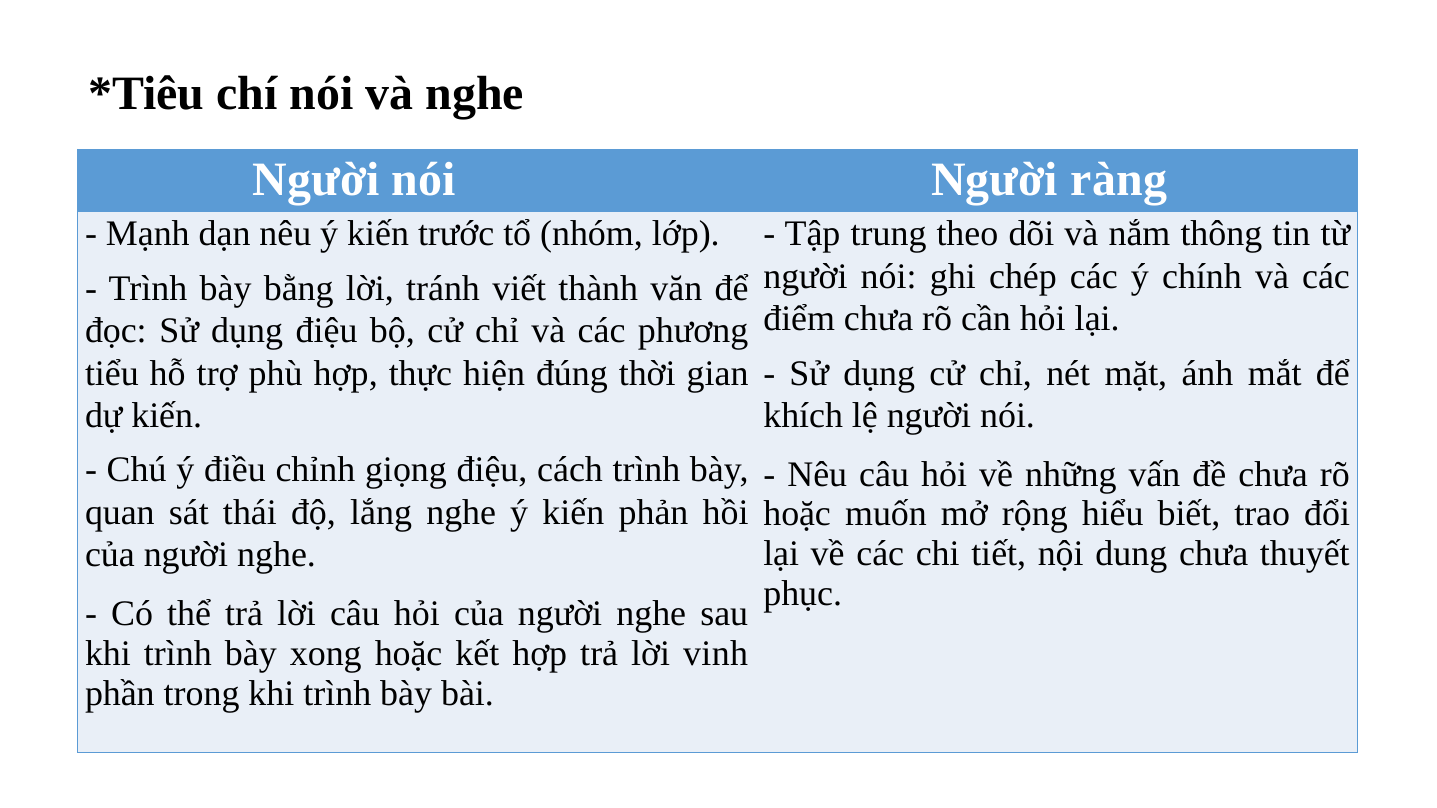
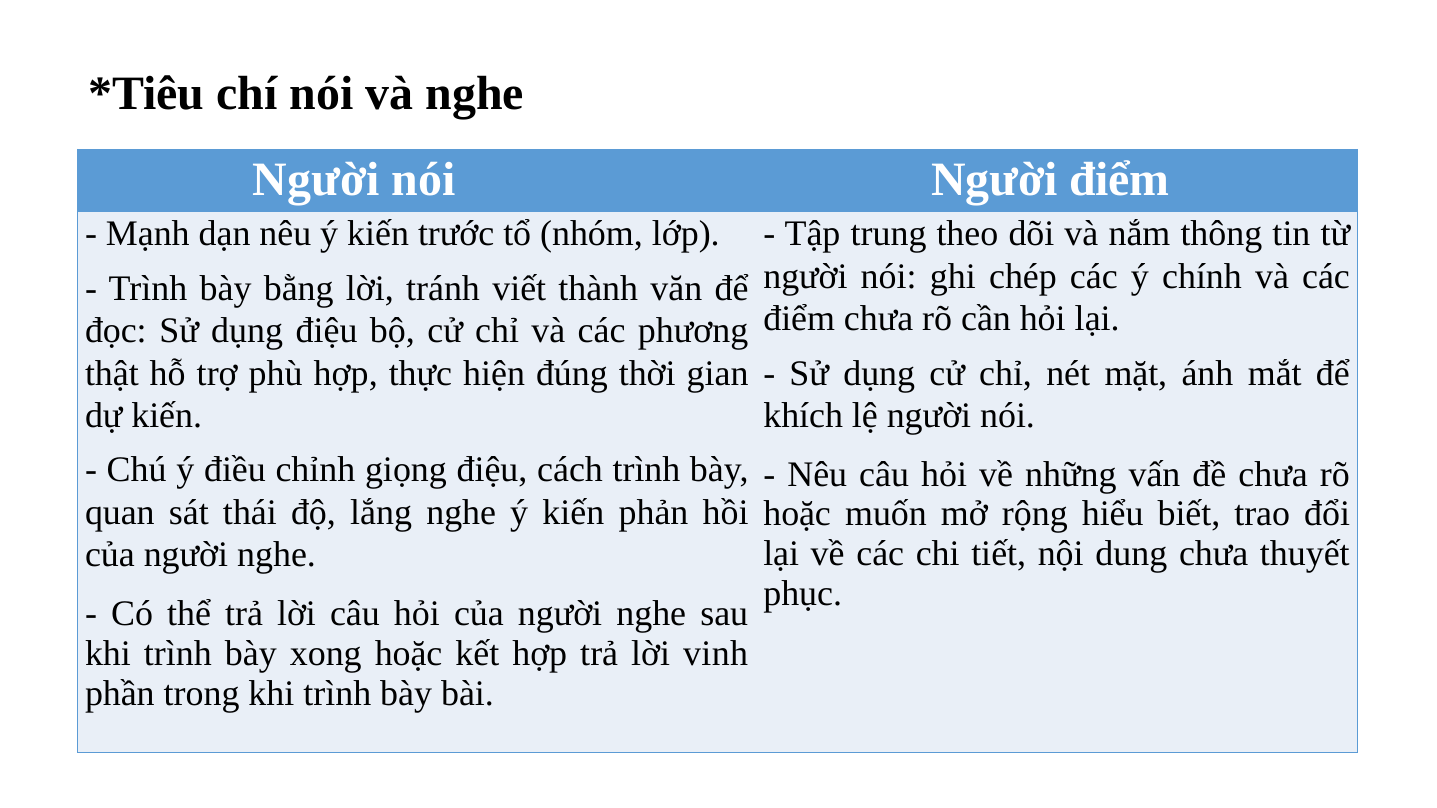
Người ràng: ràng -> điểm (1120, 180)
tiểu: tiểu -> thật (112, 373)
